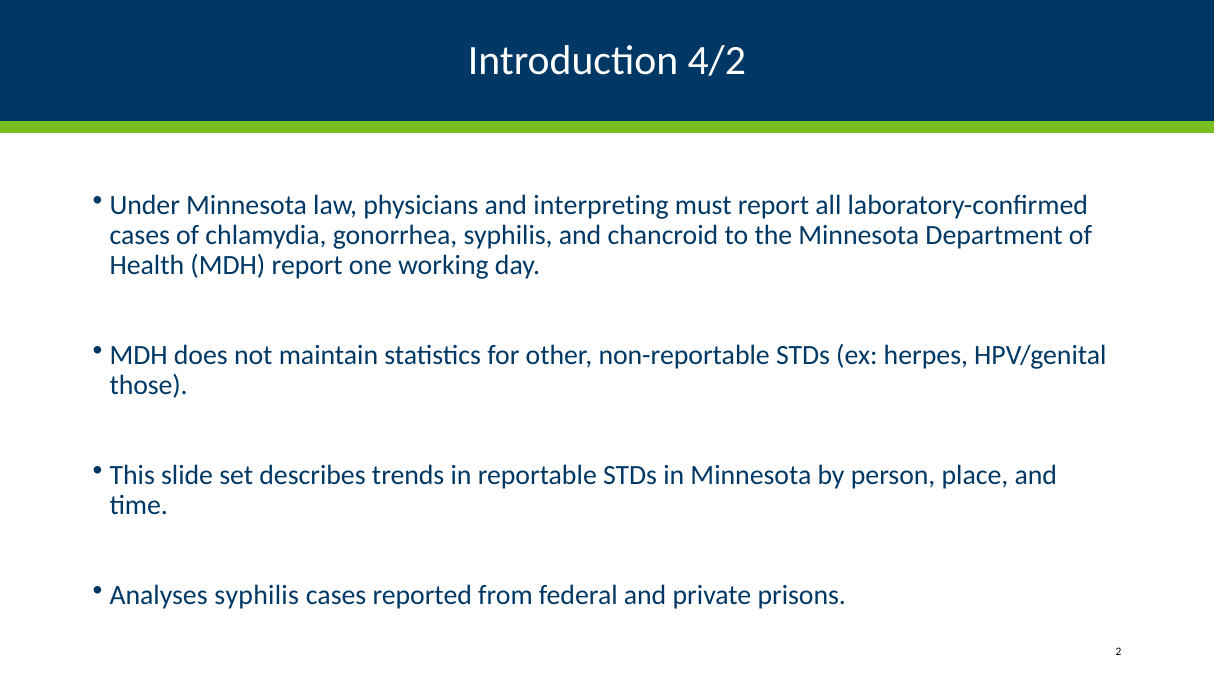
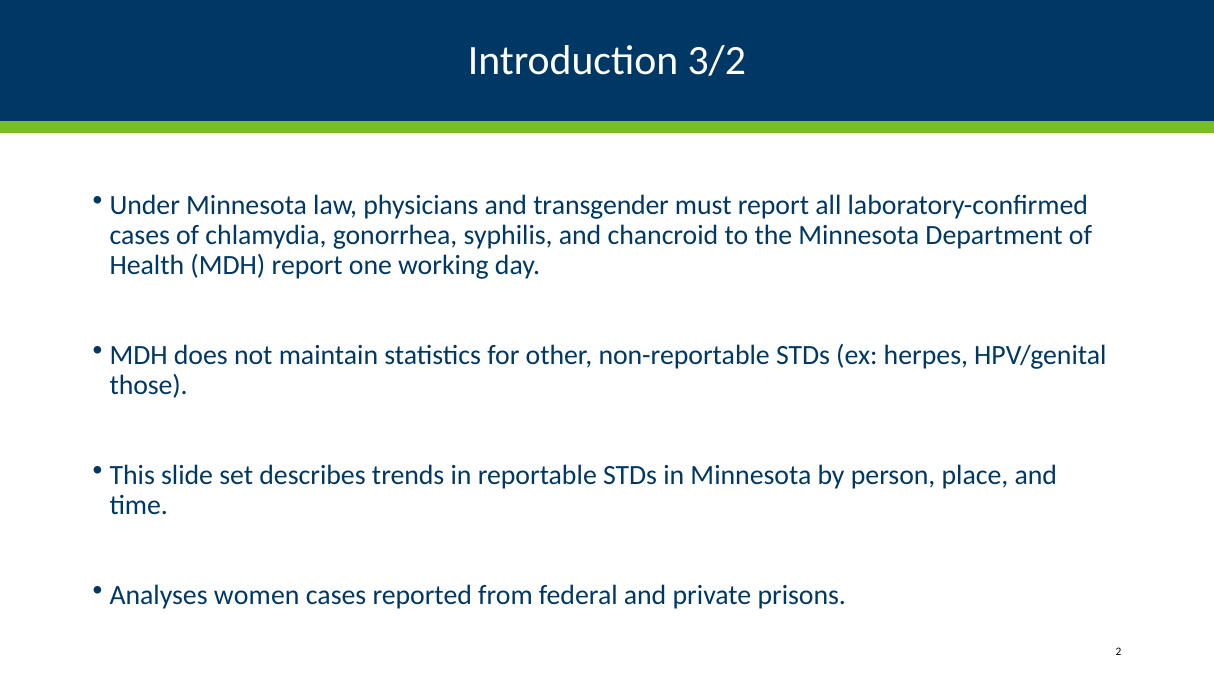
4/2: 4/2 -> 3/2 (717, 60)
interpreting: interpreting -> transgender (601, 205)
Analyses syphilis: syphilis -> women (257, 595)
